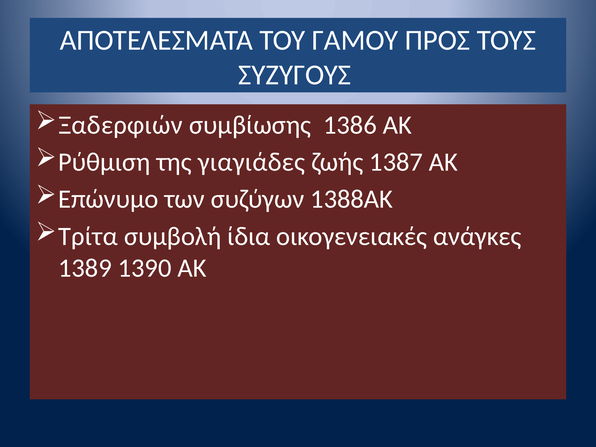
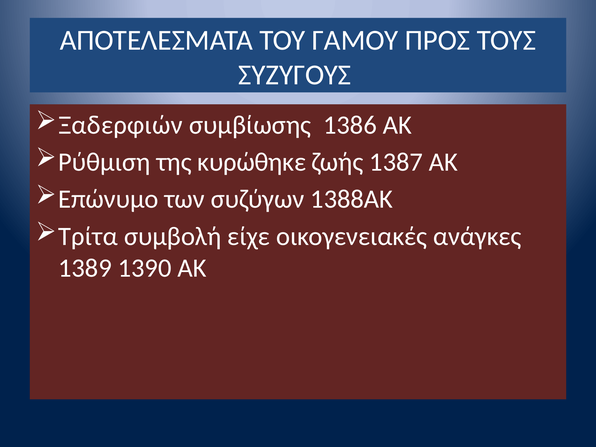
γιαγιάδες: γιαγιάδες -> κυρώθηκε (252, 162)
ίδια: ίδια -> είχε (249, 236)
